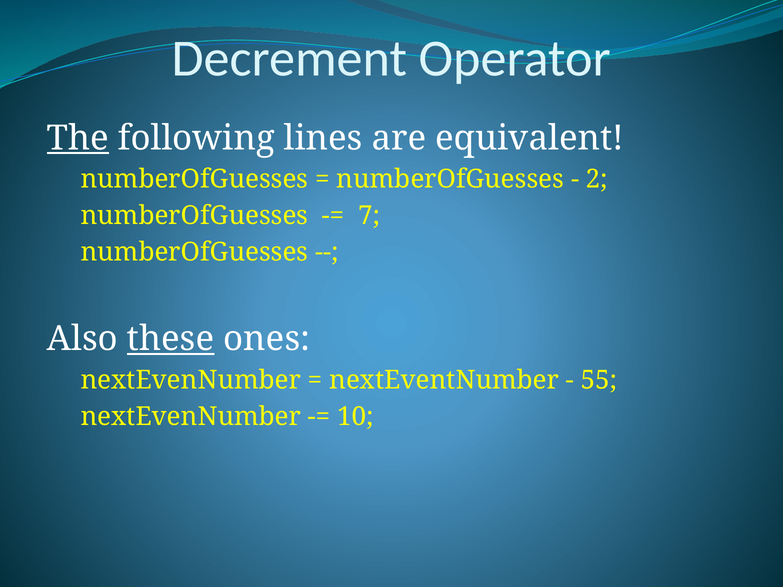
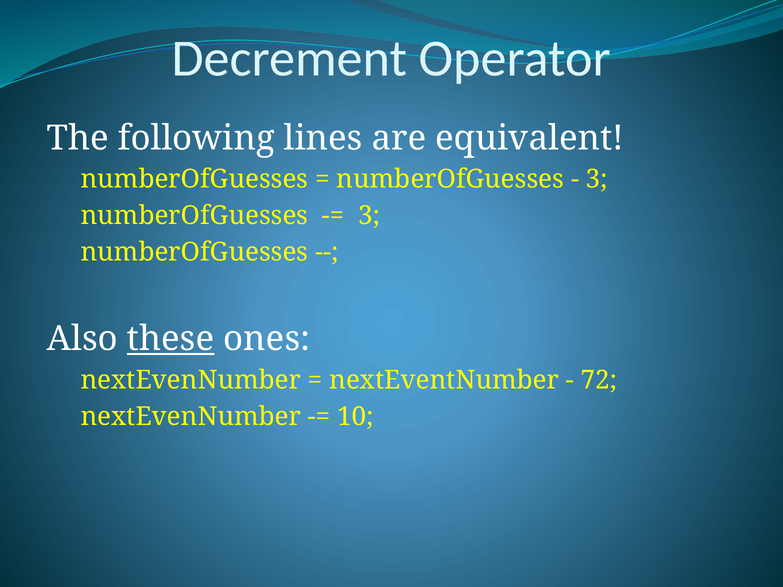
The underline: present -> none (78, 138)
2: 2 -> 3 (597, 179)
7: 7 -> 3 (369, 216)
55: 55 -> 72 (599, 380)
